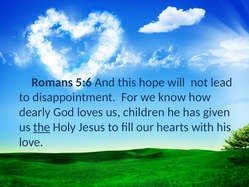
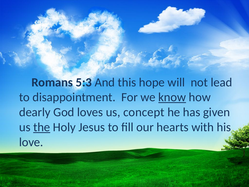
5:6: 5:6 -> 5:3 (84, 82)
know underline: none -> present (172, 97)
children: children -> concept (144, 112)
